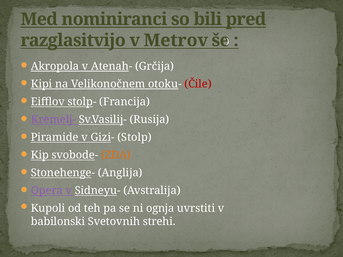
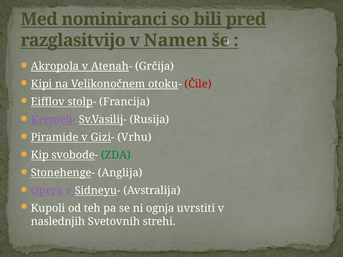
Metrov: Metrov -> Namen (176, 40)
Stolp: Stolp -> Vrhu (135, 137)
ZDA colour: orange -> green (116, 155)
babilonski: babilonski -> naslednjih (58, 222)
